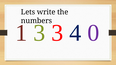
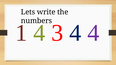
1 3: 3 -> 4 (39, 33)
4 0: 0 -> 4 (93, 33)
